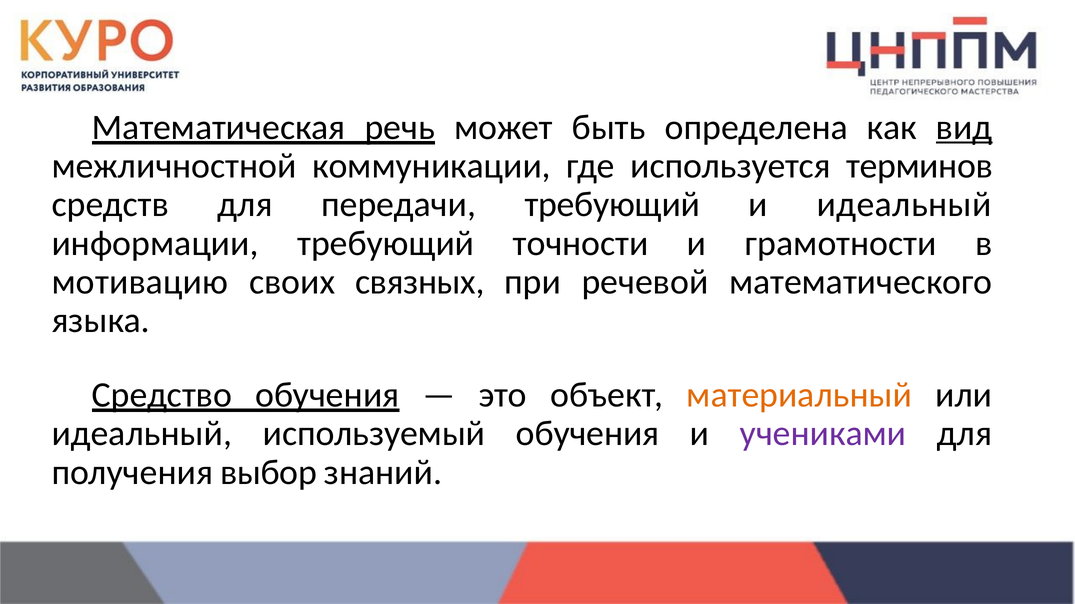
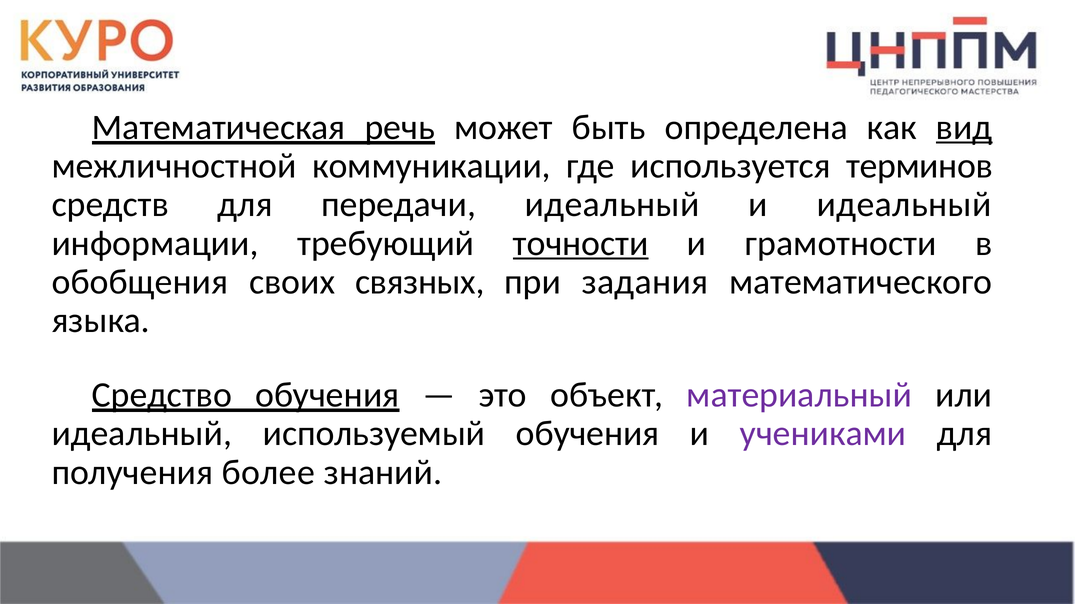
передачи требующий: требующий -> идеальный (612, 205)
точности underline: none -> present (581, 244)
мотивацию: мотивацию -> обобщения (140, 282)
речевой: речевой -> задания (645, 282)
материальный colour: orange -> purple (799, 395)
выбор: выбор -> более (268, 473)
